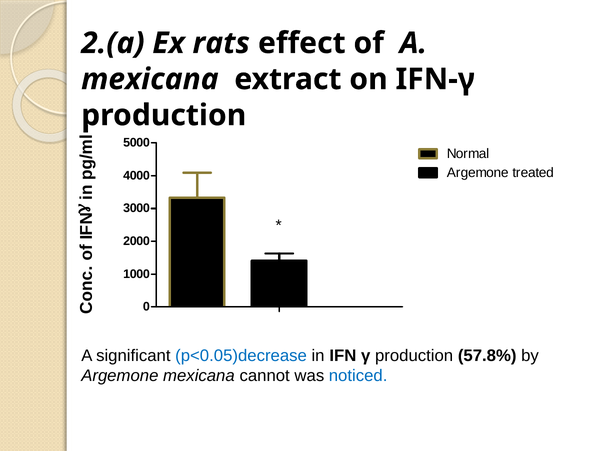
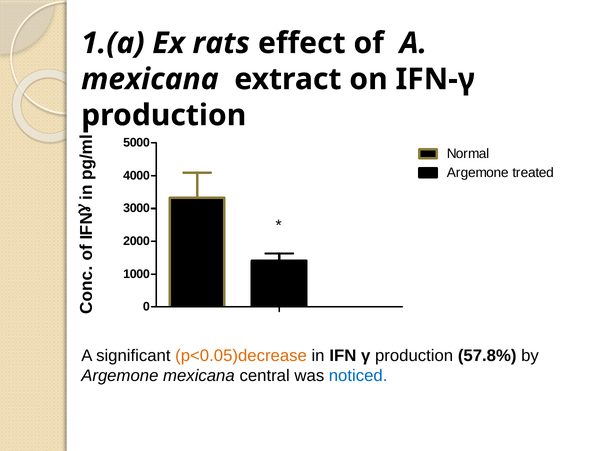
2.(a: 2.(a -> 1.(a (113, 43)
p<0.05)decrease colour: blue -> orange (241, 356)
cannot: cannot -> central (265, 376)
